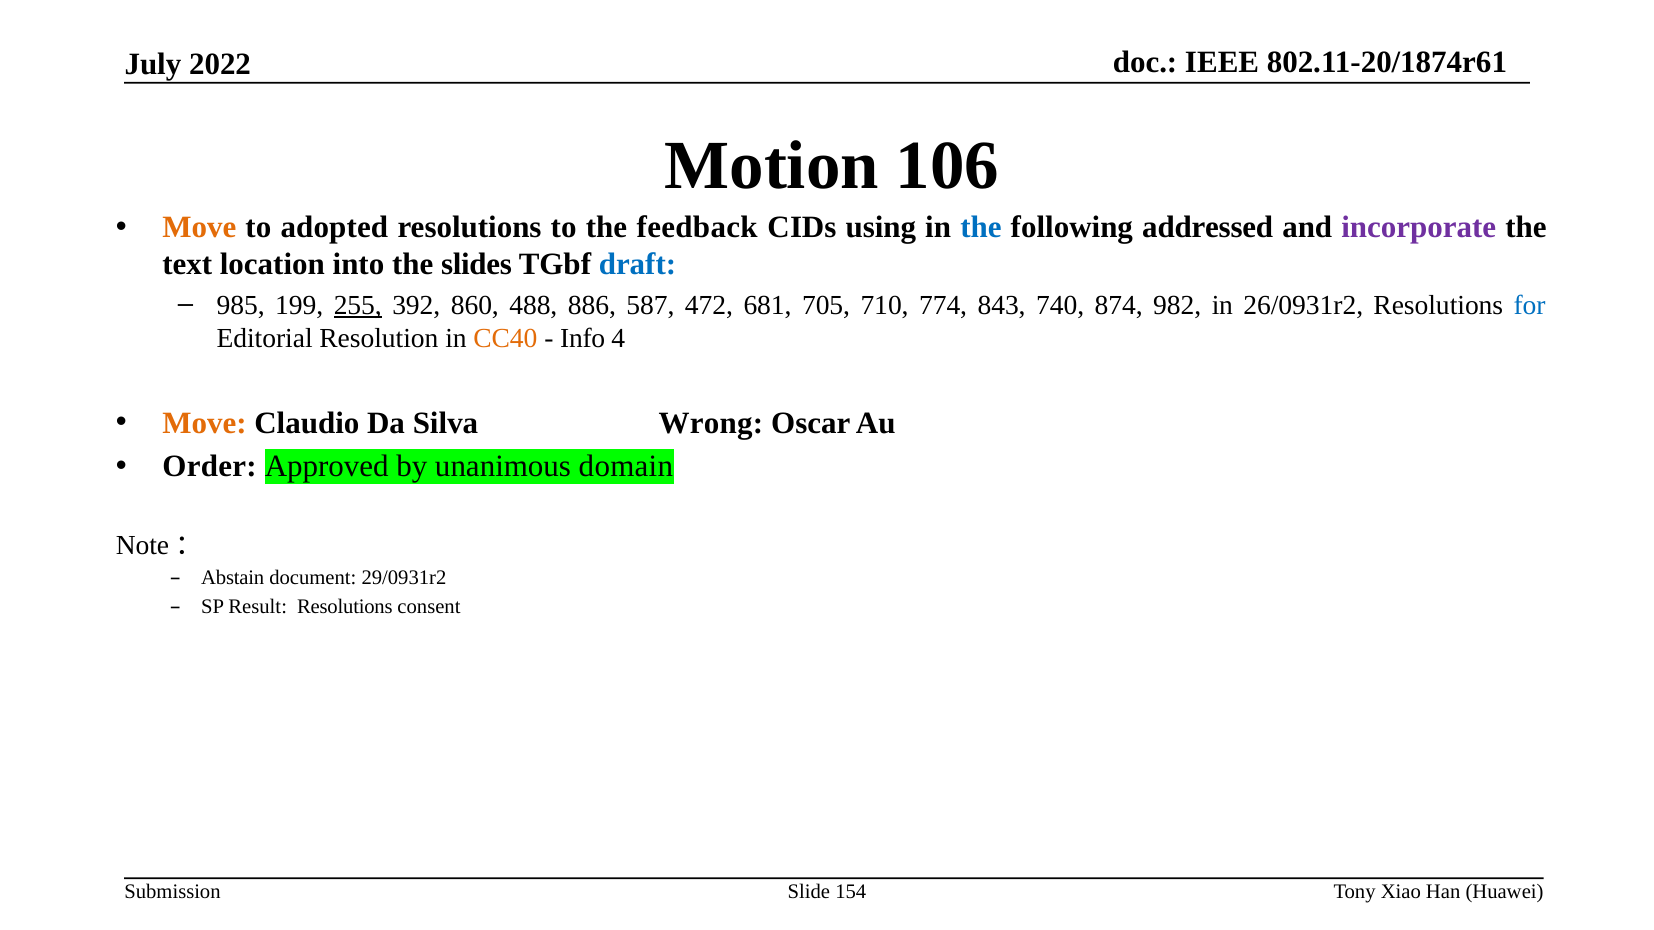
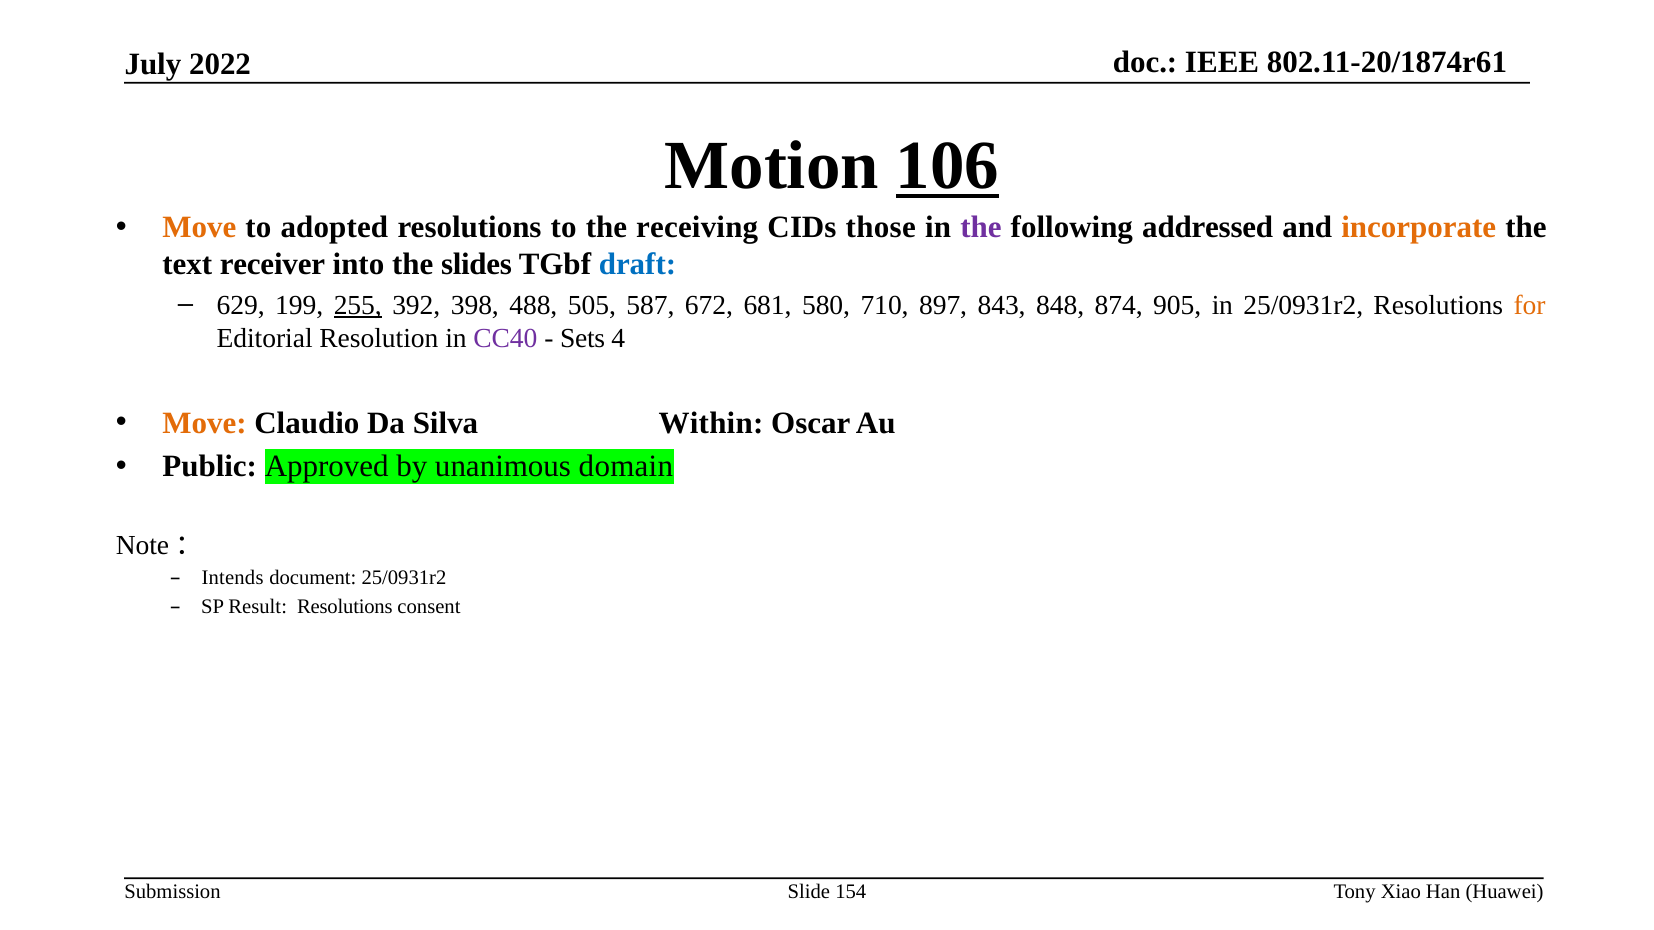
106 underline: none -> present (948, 166)
feedback: feedback -> receiving (697, 228)
using: using -> those (881, 228)
the colour: blue -> purple (981, 228)
incorporate colour: purple -> orange (1419, 228)
location: location -> receiver (272, 265)
985: 985 -> 629 (241, 305)
860: 860 -> 398 (475, 305)
886: 886 -> 505 (592, 305)
472: 472 -> 672 (709, 305)
705: 705 -> 580 (826, 305)
774: 774 -> 897 (943, 305)
740: 740 -> 848 (1060, 305)
982: 982 -> 905 (1177, 305)
in 26/0931r2: 26/0931r2 -> 25/0931r2 (1303, 305)
for colour: blue -> orange (1530, 305)
CC40 colour: orange -> purple (505, 338)
Info: Info -> Sets (583, 338)
Wrong: Wrong -> Within (711, 423)
Order: Order -> Public (210, 467)
Abstain: Abstain -> Intends (233, 578)
document 29/0931r2: 29/0931r2 -> 25/0931r2 (404, 578)
